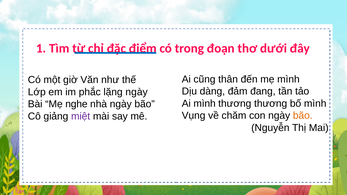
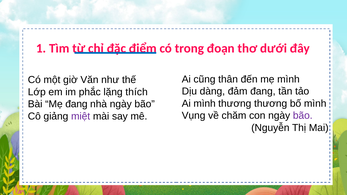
lặng ngày: ngày -> thích (137, 92)
Mẹ nghe: nghe -> đang (76, 104)
bão colour: orange -> purple (303, 116)
